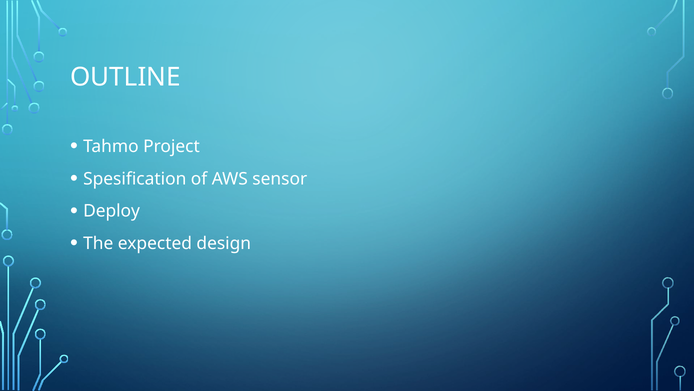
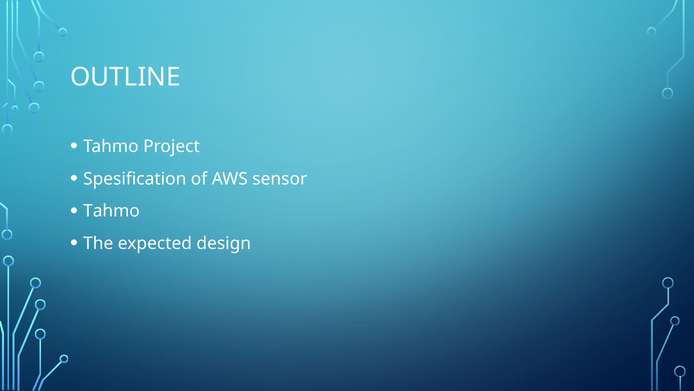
Deploy: Deploy -> Tahmo (112, 211)
